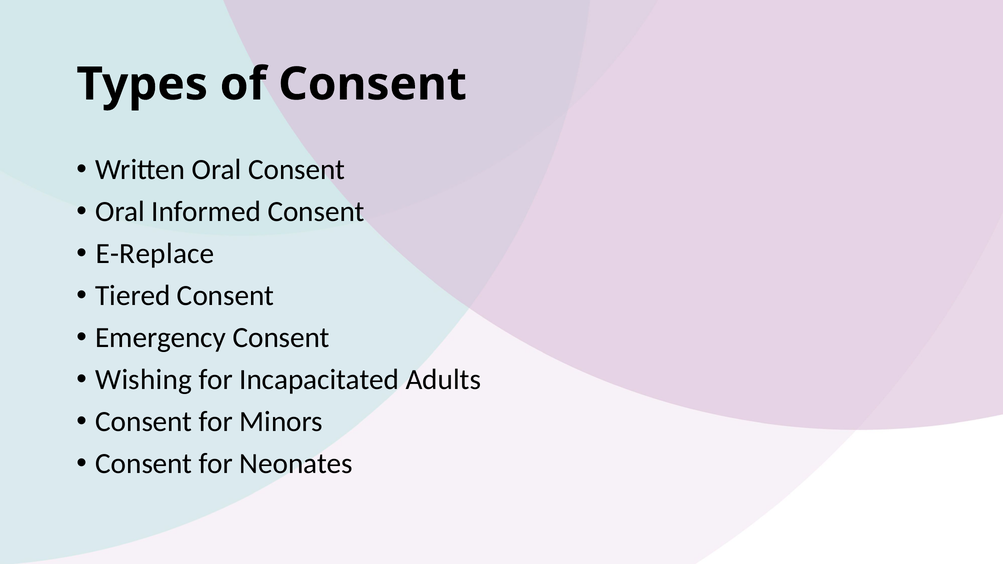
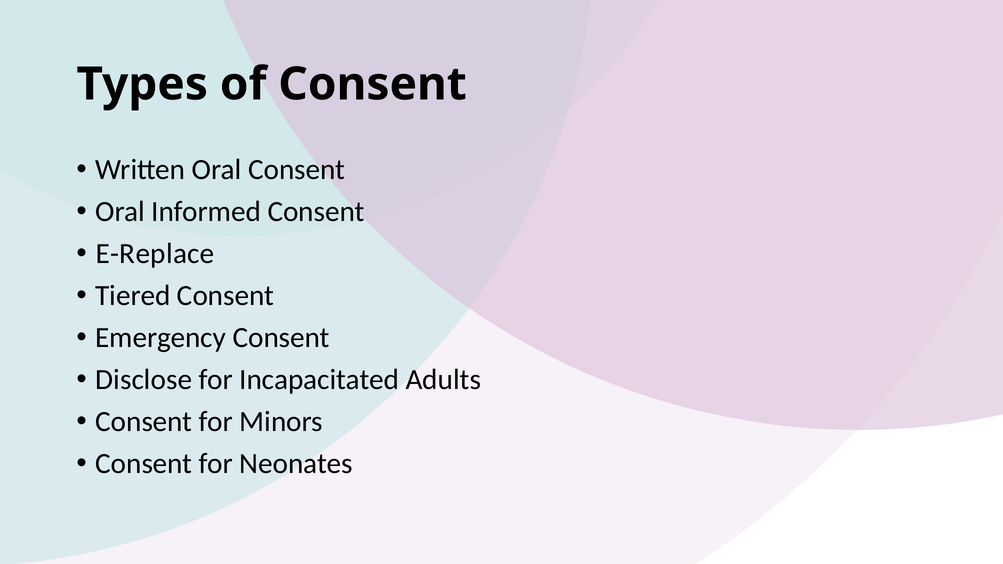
Wishing: Wishing -> Disclose (144, 380)
